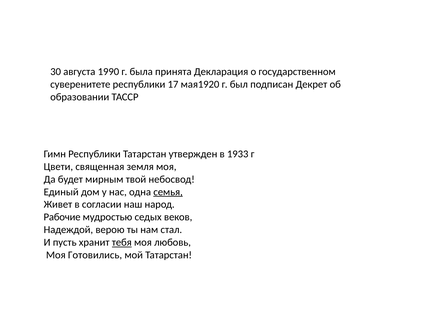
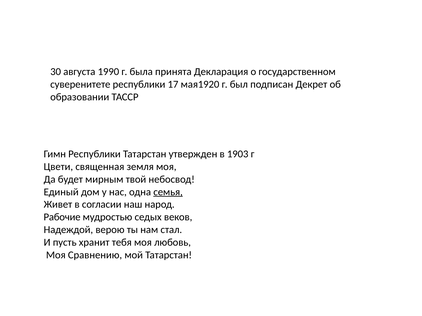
1933: 1933 -> 1903 (238, 154)
тебя underline: present -> none (122, 243)
Готовились: Готовились -> Сравнению (95, 255)
